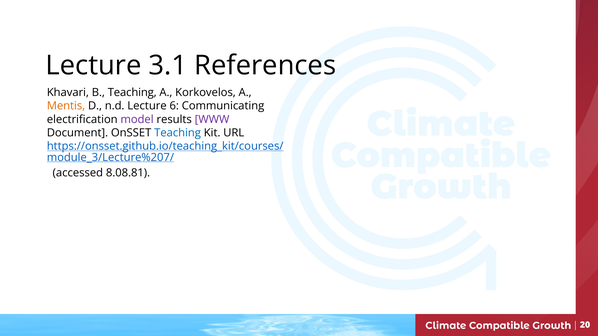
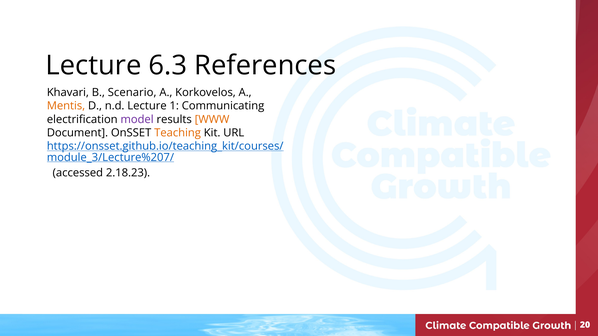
3.1: 3.1 -> 6.3 (168, 66)
B Teaching: Teaching -> Scenario (132, 93)
6: 6 -> 1 (174, 106)
WWW colour: purple -> orange (212, 120)
Teaching colour: blue -> orange (178, 133)
8.08.81: 8.08.81 -> 2.18.23 (128, 173)
